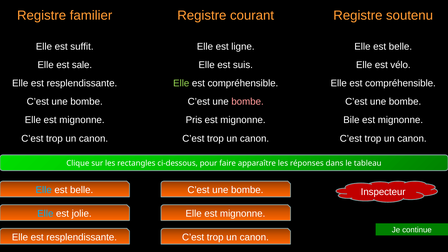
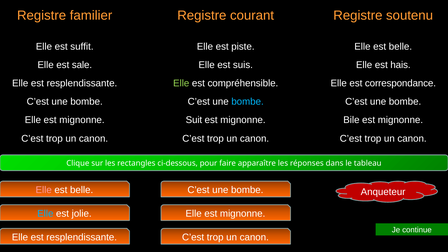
ligne: ligne -> piste (243, 47)
vélo: vélo -> hais (400, 65)
compréhensible: compréhensible -> correspondance (400, 83)
bombe colour: pink -> light blue (248, 102)
Pris: Pris -> Suit (194, 120)
Elle colour: light blue -> pink (44, 190)
Inspecteur: Inspecteur -> Anqueteur (383, 192)
